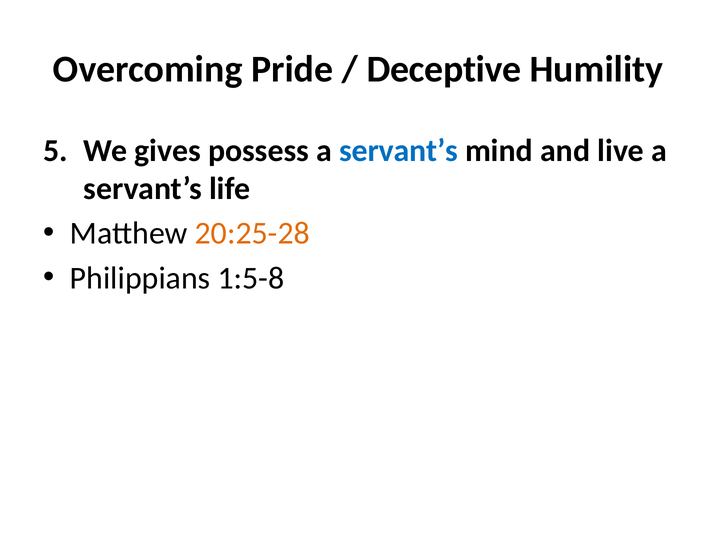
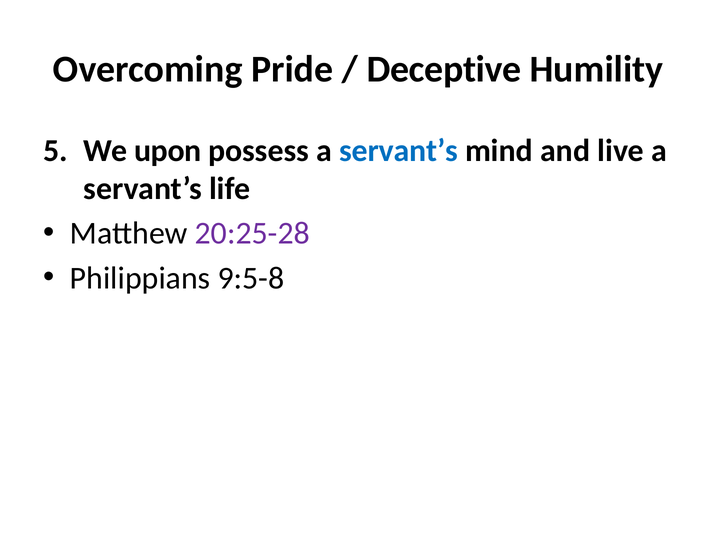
gives: gives -> upon (168, 150)
20:25-28 colour: orange -> purple (252, 233)
1:5-8: 1:5-8 -> 9:5-8 (251, 278)
